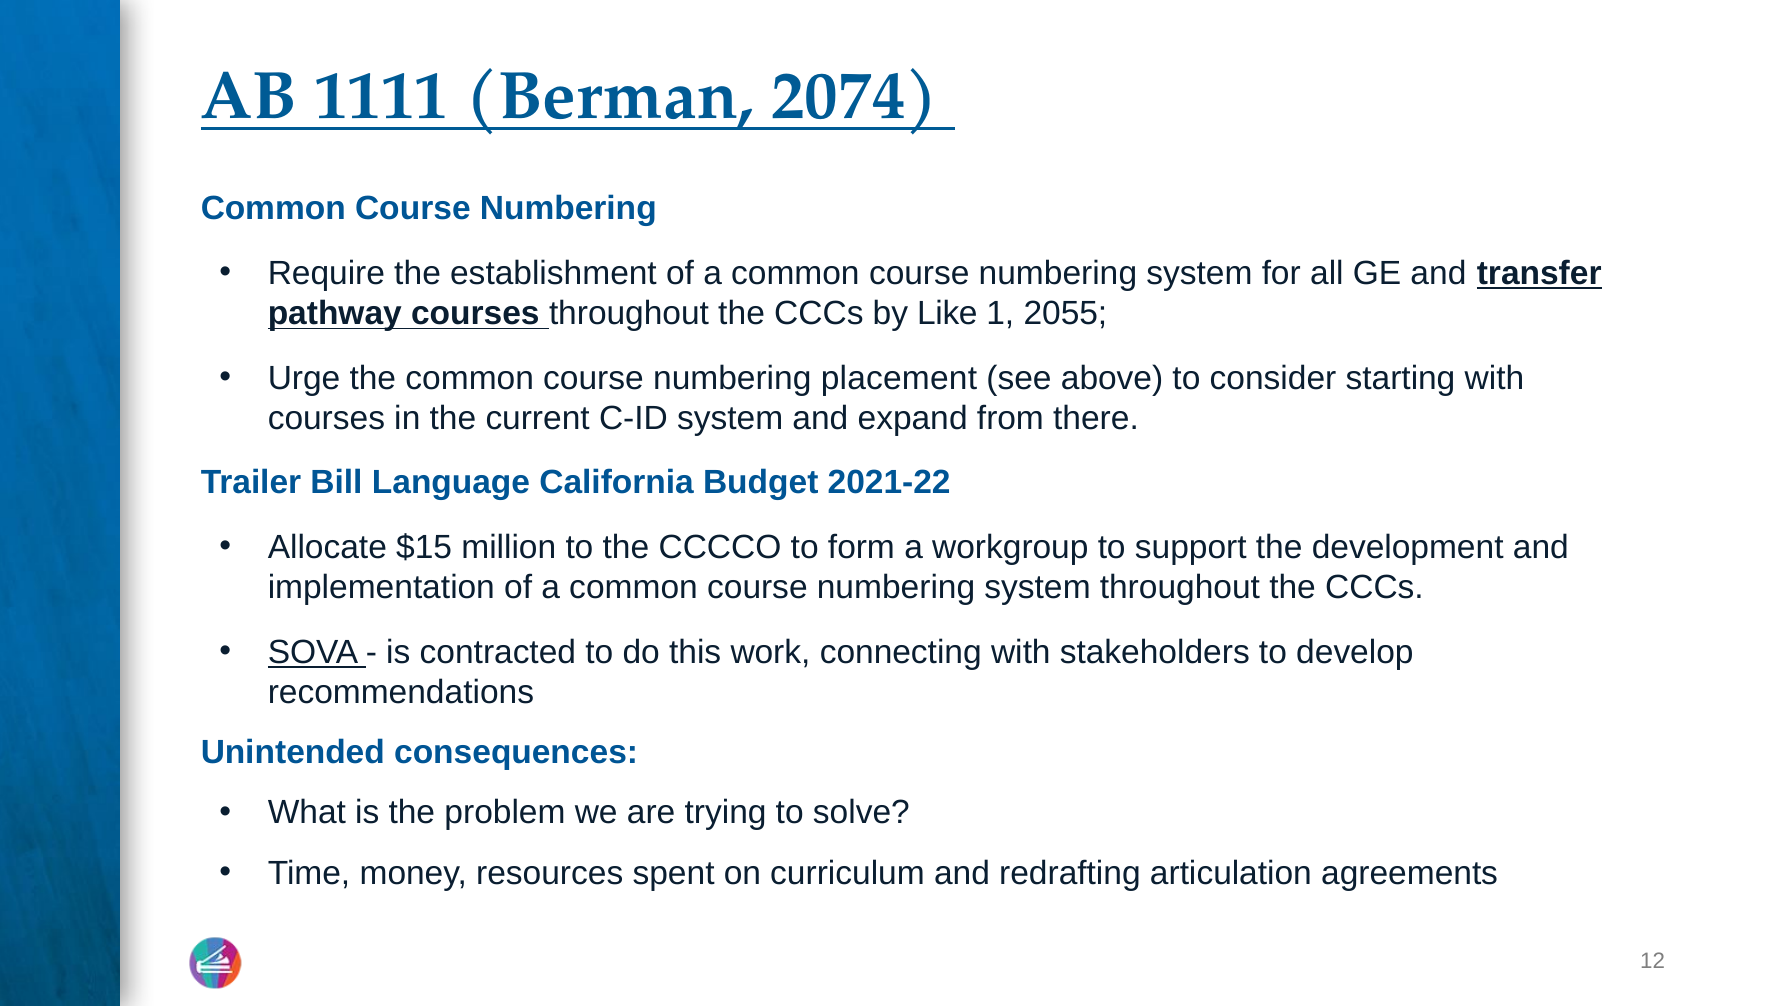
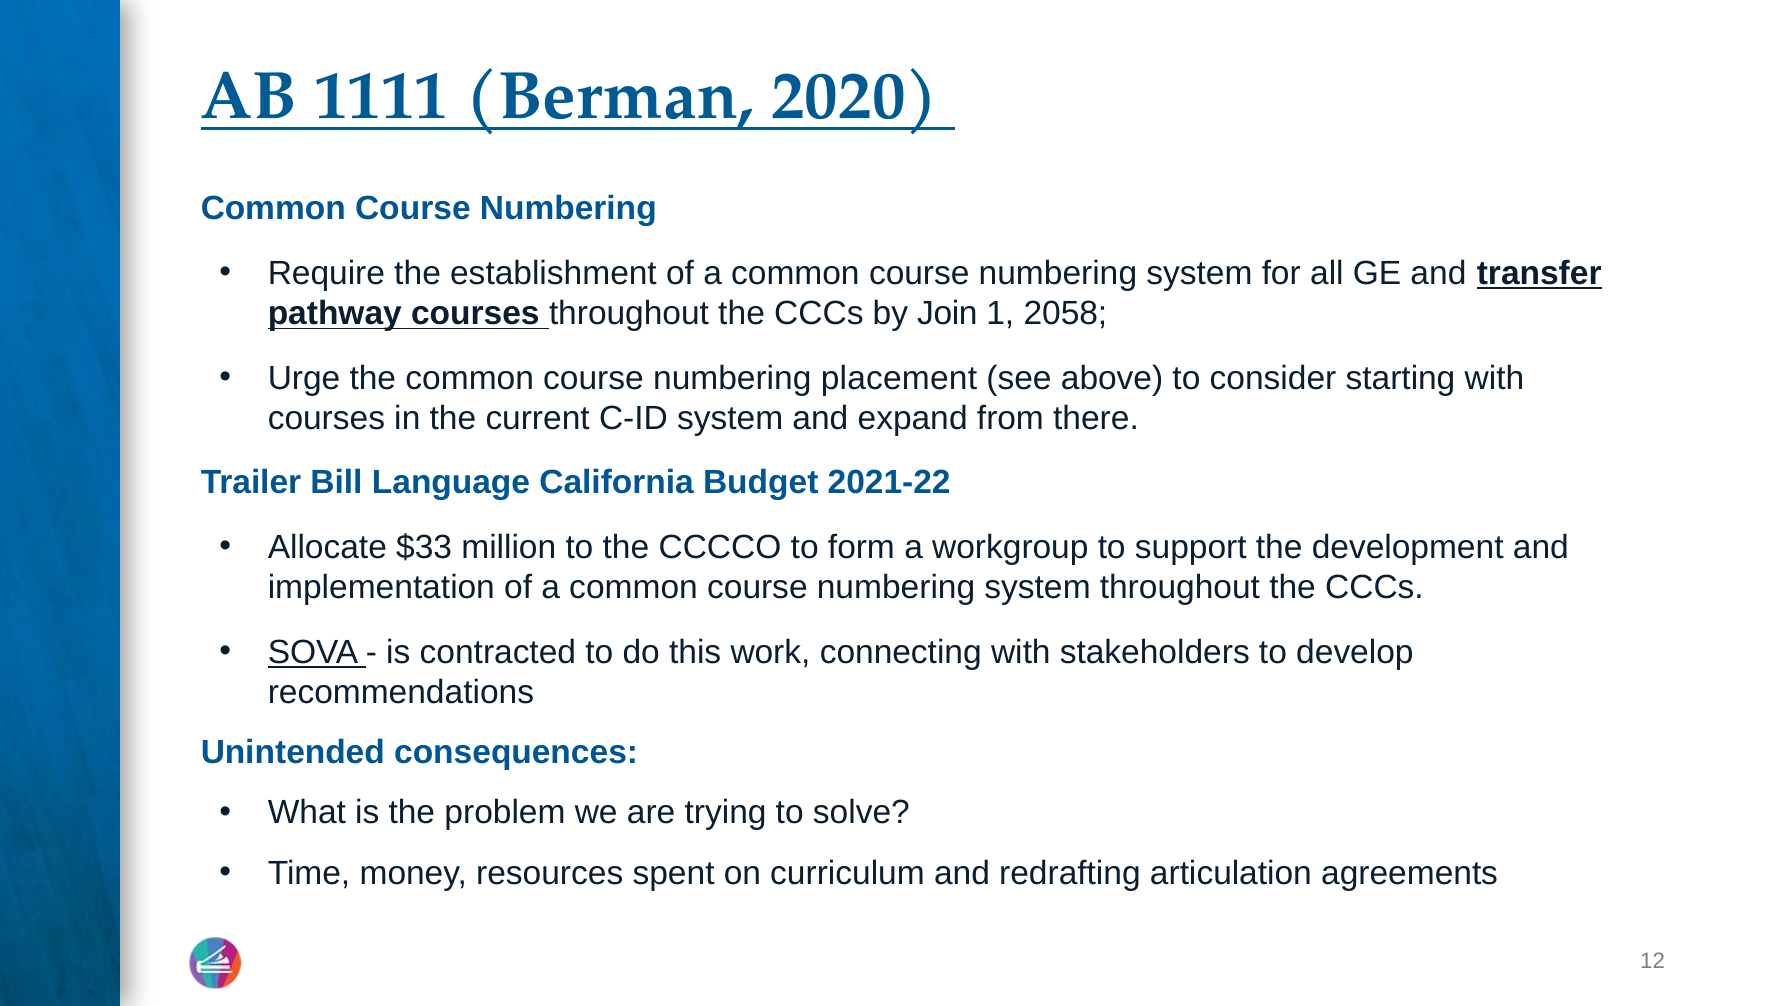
2074: 2074 -> 2020 (855, 96)
Like: Like -> Join (947, 314)
2055: 2055 -> 2058 (1065, 314)
$15: $15 -> $33 (424, 547)
